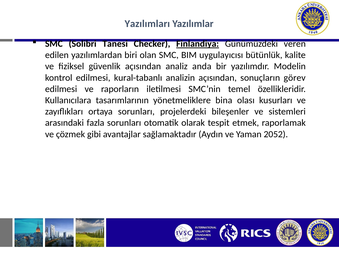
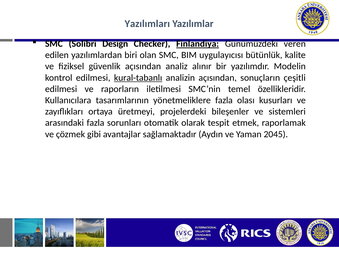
Tanesi: Tanesi -> Design (115, 44)
anda: anda -> alınır (202, 66)
kural-tabanlı underline: none -> present (138, 78)
görev: görev -> çeşitli (295, 78)
yönetmeliklere bina: bina -> fazla (224, 100)
ortaya sorunları: sorunları -> üretmeyi (136, 112)
2052: 2052 -> 2045 (276, 134)
